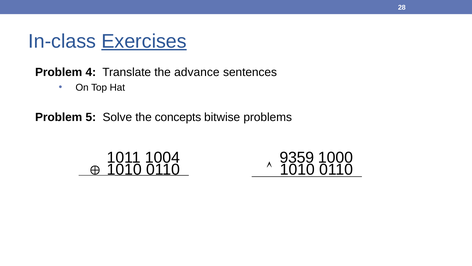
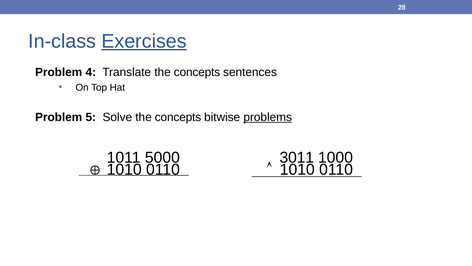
Translate the advance: advance -> concepts (197, 72)
problems underline: none -> present (268, 117)
1004: 1004 -> 5000 (162, 157)
9359: 9359 -> 3011 (297, 157)
